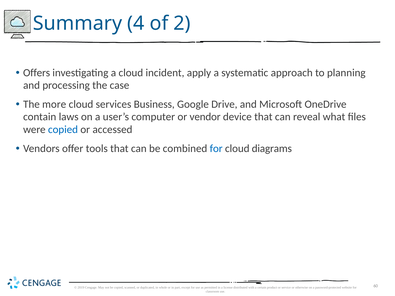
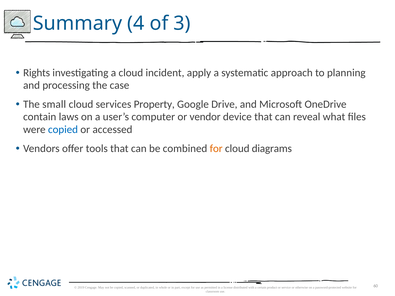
2: 2 -> 3 (182, 23)
Offers: Offers -> Rights (37, 73)
more: more -> small (54, 104)
Business: Business -> Property (154, 104)
for colour: blue -> orange (216, 149)
